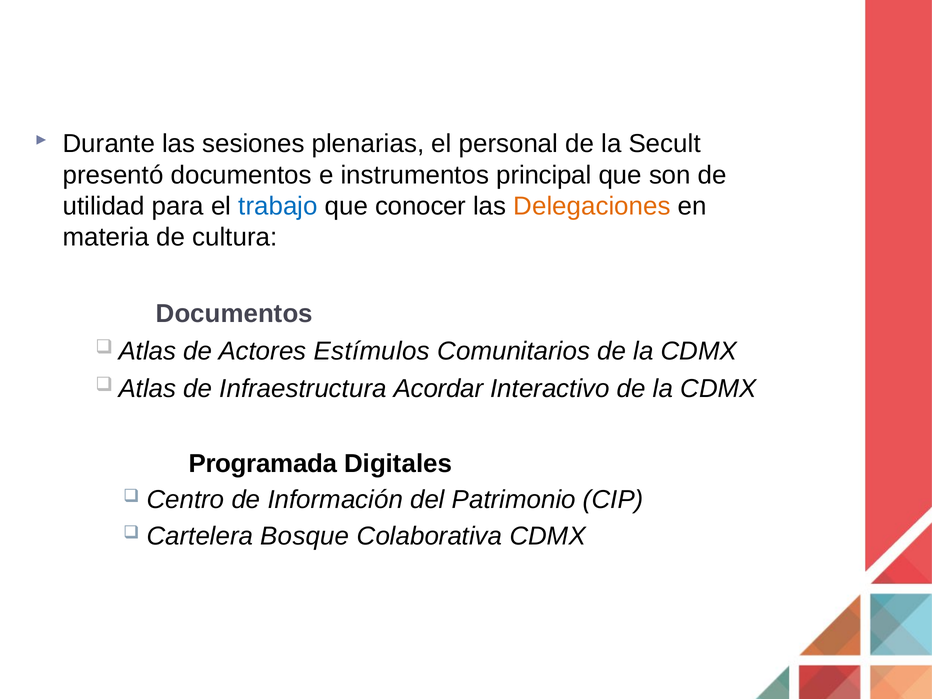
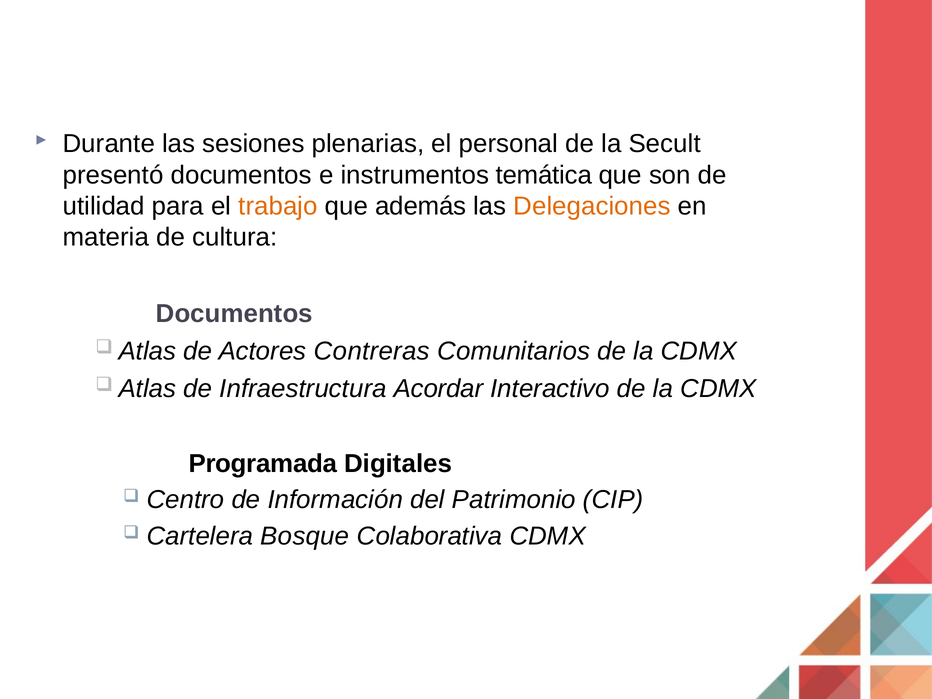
principal: principal -> temática (544, 175)
trabajo colour: blue -> orange (278, 206)
conocer: conocer -> además (421, 206)
Estímulos: Estímulos -> Contreras (372, 351)
